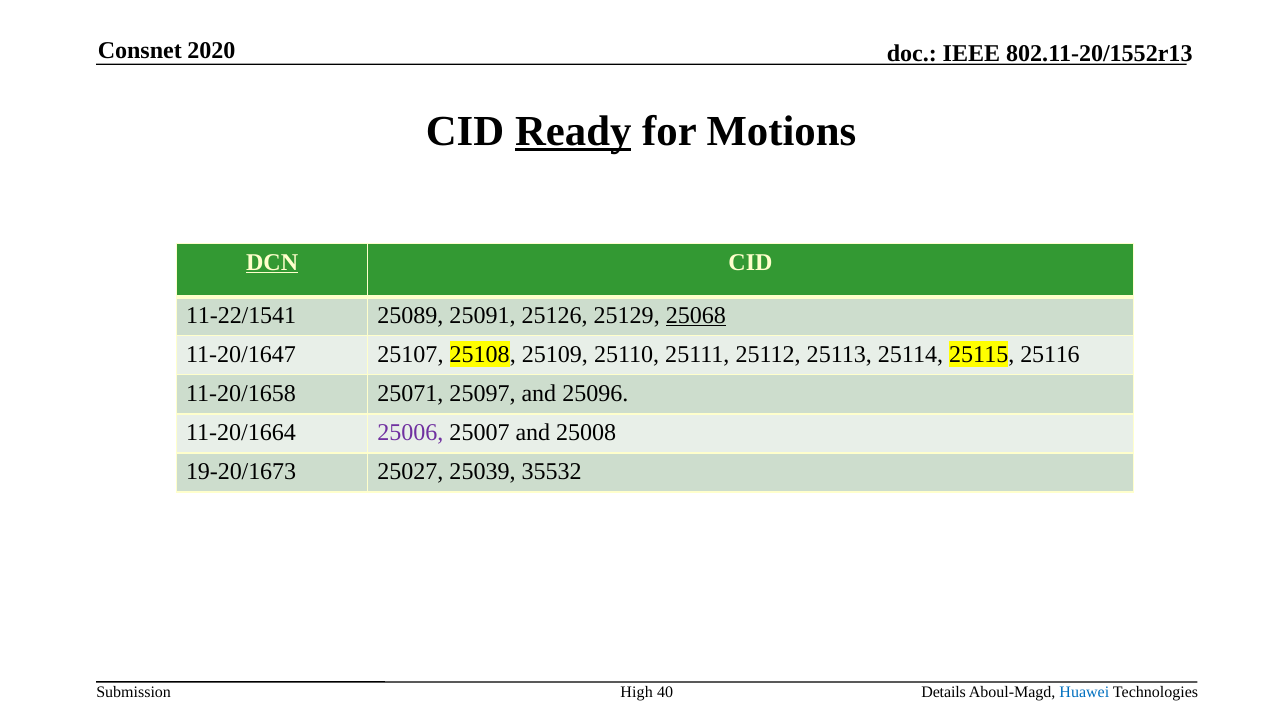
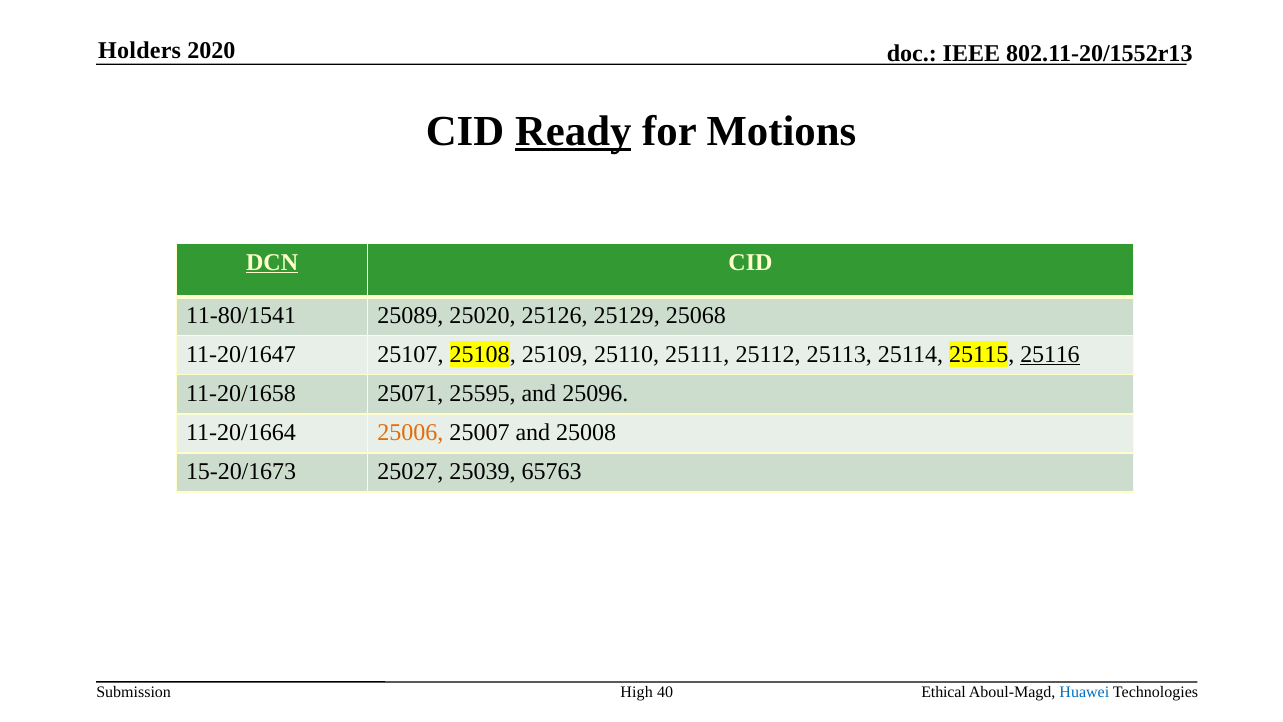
Consnet: Consnet -> Holders (140, 51)
11-22/1541: 11-22/1541 -> 11-80/1541 (241, 315)
25091: 25091 -> 25020 (483, 315)
25068 underline: present -> none (696, 315)
25116 underline: none -> present (1050, 354)
25097: 25097 -> 25595 (483, 393)
25006 colour: purple -> orange (410, 432)
19-20/1673: 19-20/1673 -> 15-20/1673 (241, 471)
35532: 35532 -> 65763 (552, 471)
Details: Details -> Ethical (944, 692)
